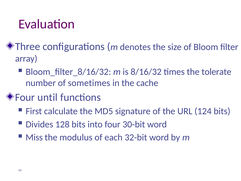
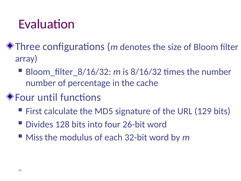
the tolerate: tolerate -> number (216, 72)
sometimes: sometimes -> percentage (89, 83)
124: 124 -> 129 (203, 111)
30-bit: 30-bit -> 26-bit (134, 124)
